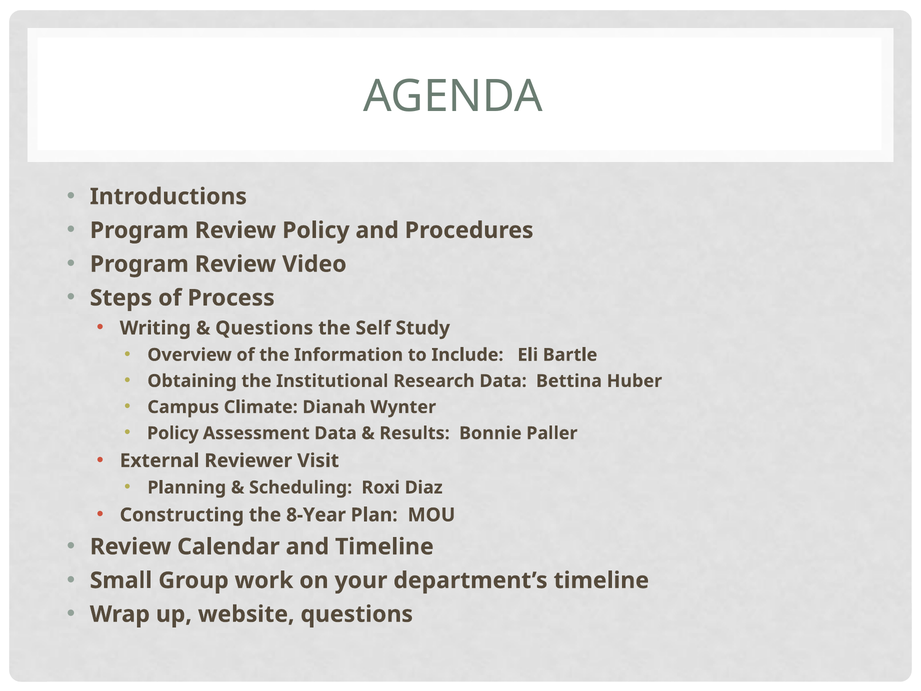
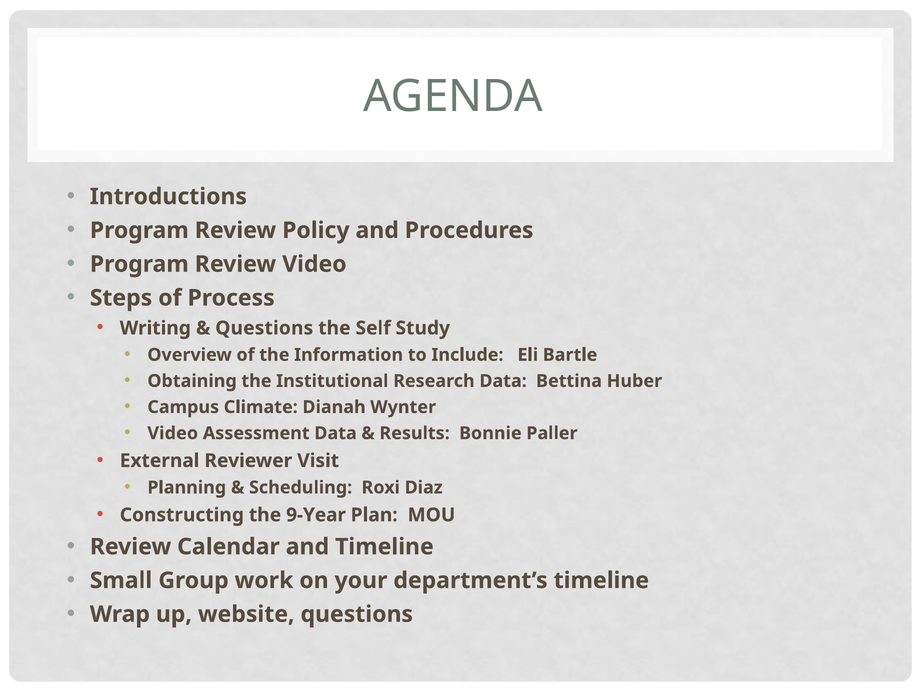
Policy: Policy -> Video (173, 433)
8-Year: 8-Year -> 9-Year (316, 515)
